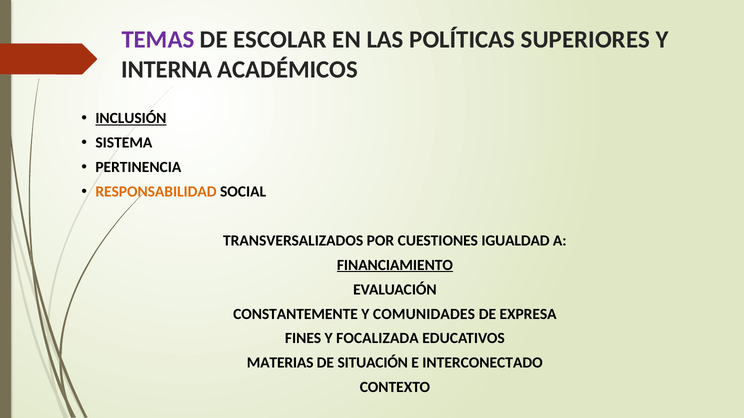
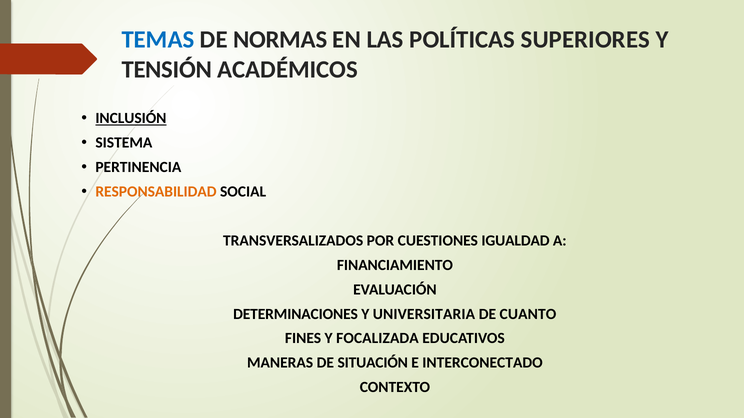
TEMAS colour: purple -> blue (158, 40)
ESCOLAR: ESCOLAR -> NORMAS (280, 40)
INTERNA: INTERNA -> TENSIÓN (167, 70)
FINANCIAMIENTO underline: present -> none (395, 265)
CONSTANTEMENTE: CONSTANTEMENTE -> DETERMINACIONES (296, 314)
COMUNIDADES: COMUNIDADES -> UNIVERSITARIA (424, 314)
EXPRESA: EXPRESA -> CUANTO (528, 314)
MATERIAS: MATERIAS -> MANERAS (280, 363)
